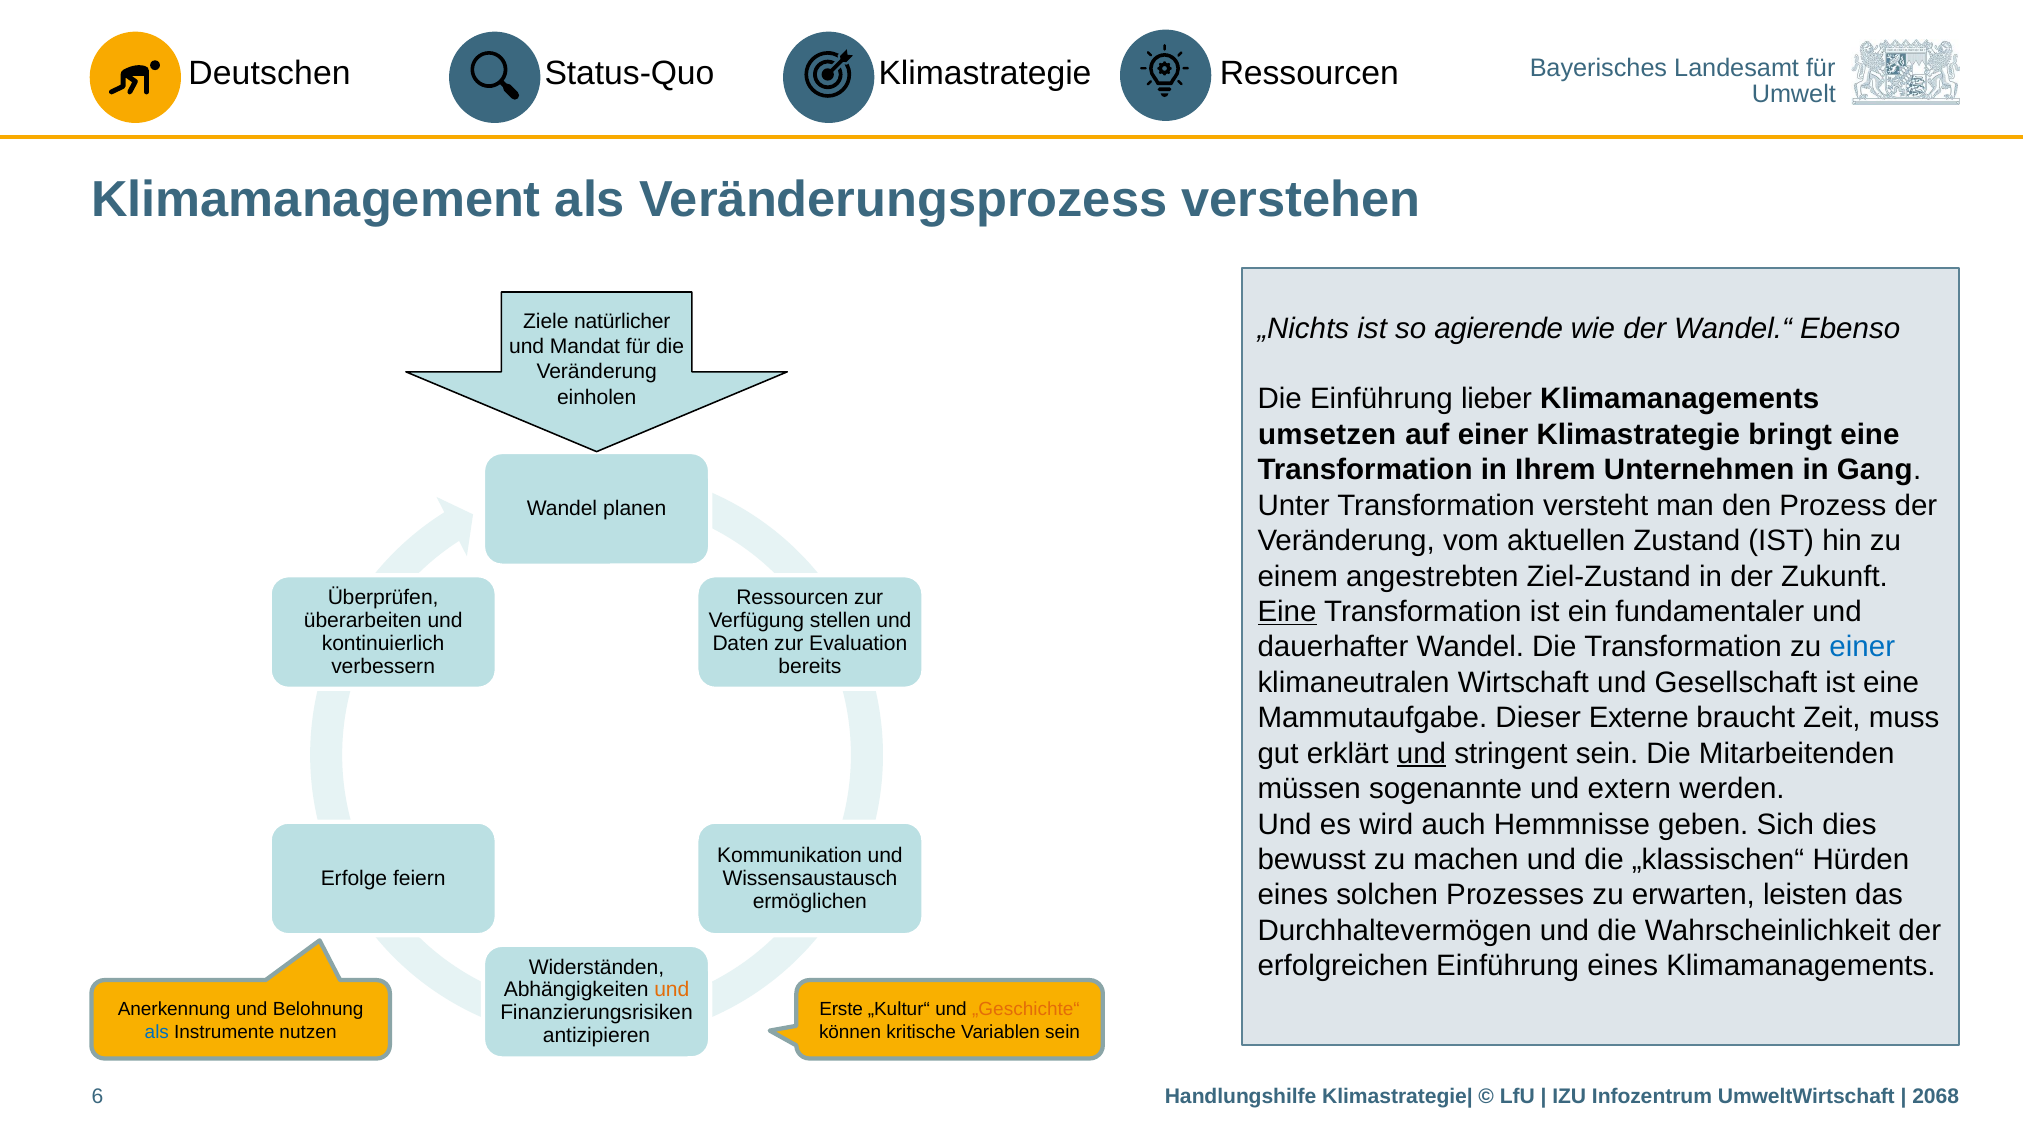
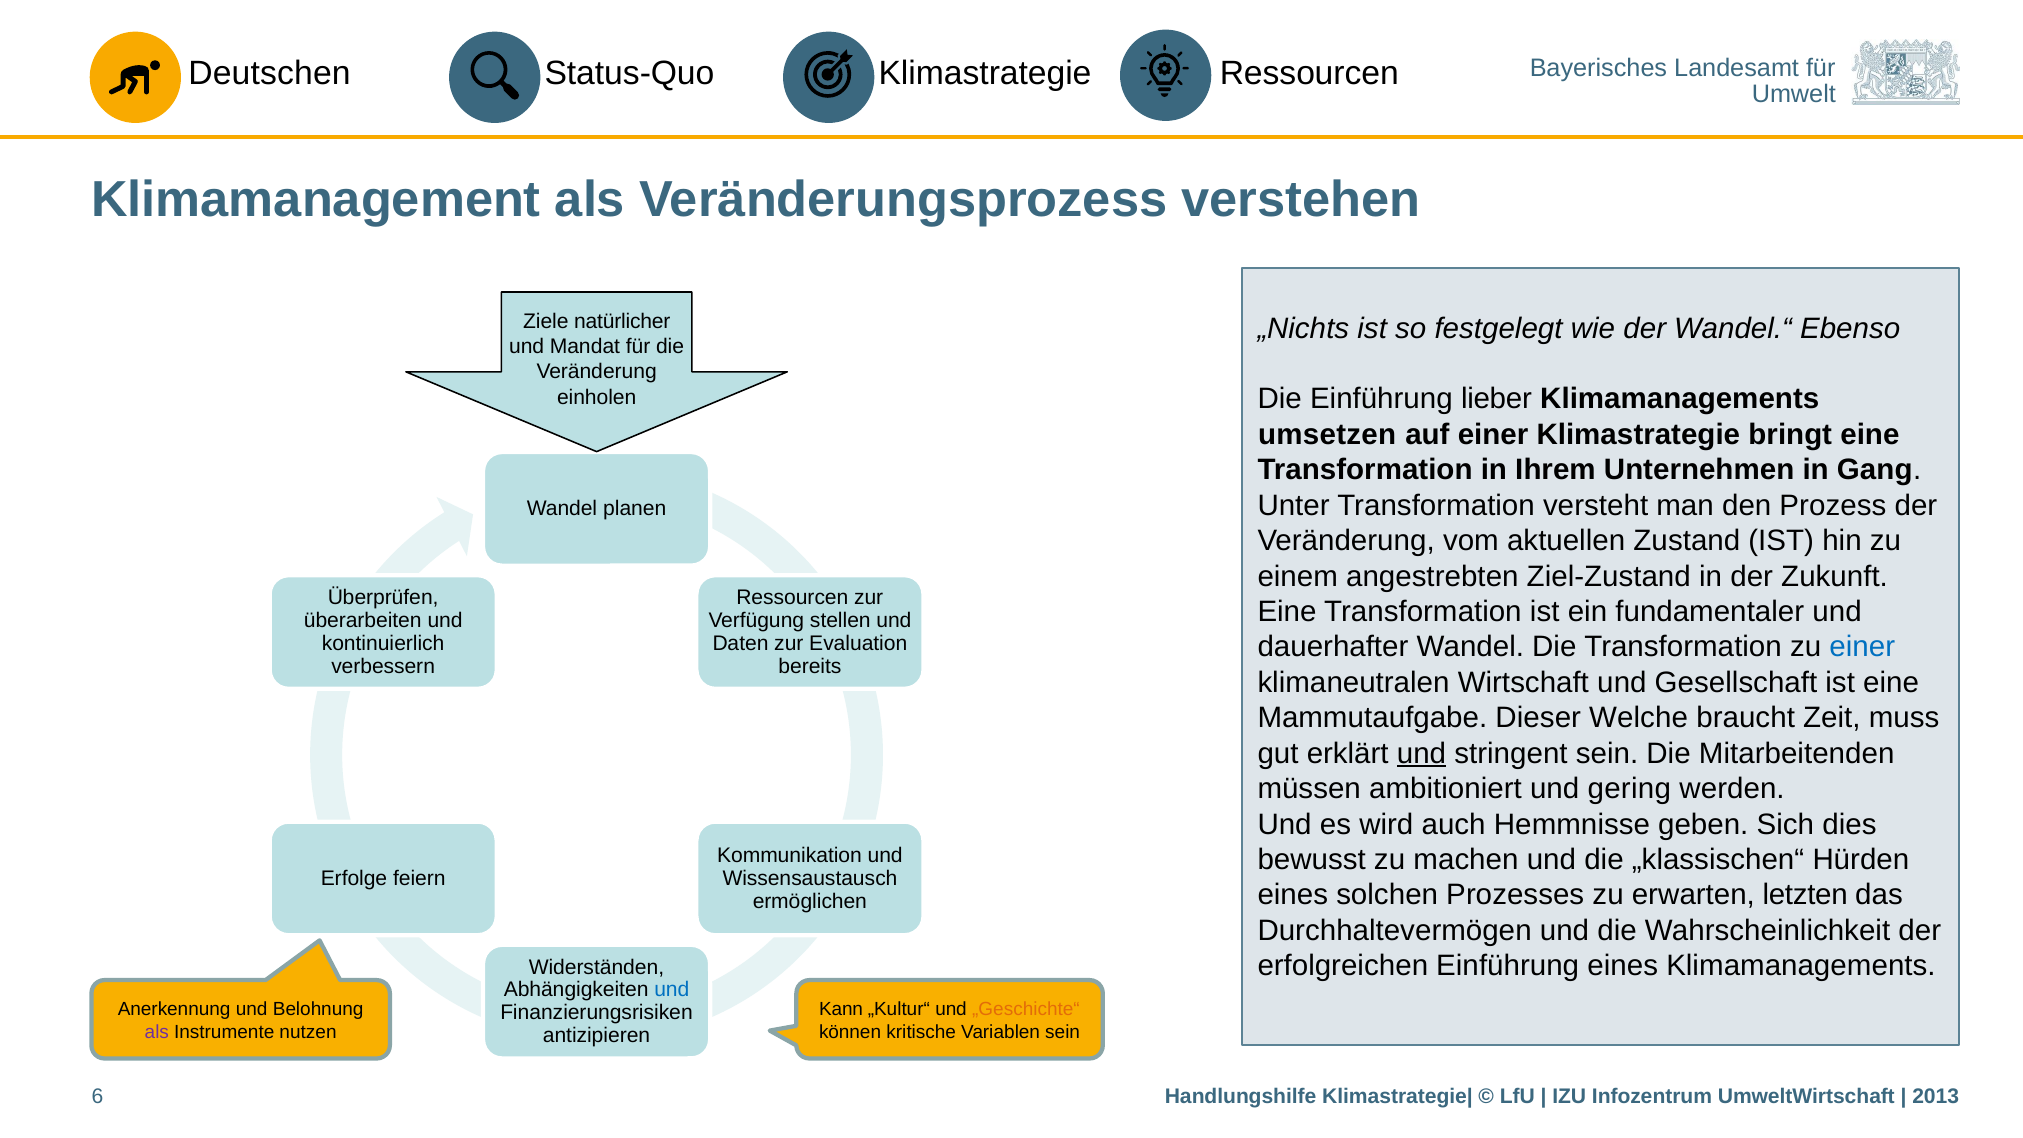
agierende: agierende -> festgelegt (1499, 328)
Eine underline: present -> none (1287, 612)
Externe: Externe -> Welche (1639, 718)
sogenannte: sogenannte -> ambitioniert (1446, 789)
extern: extern -> gering (1629, 789)
leisten: leisten -> letzten (1805, 895)
und colour: orange -> blue (672, 990)
Erste: Erste -> Kann (841, 1009)
als colour: blue -> purple (157, 1032)
2068: 2068 -> 2013 (1936, 1096)
